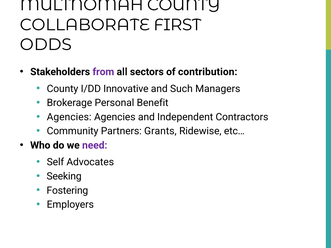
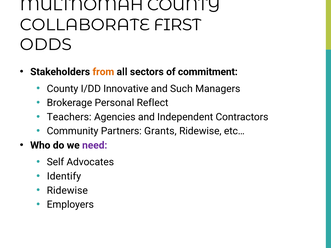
from colour: purple -> orange (103, 72)
contribution: contribution -> commitment (208, 72)
Benefit: Benefit -> Reflect (153, 103)
Agencies: Agencies -> Teachers (69, 117)
Seeking: Seeking -> Identify (64, 176)
Fostering: Fostering -> Ridewise (67, 191)
